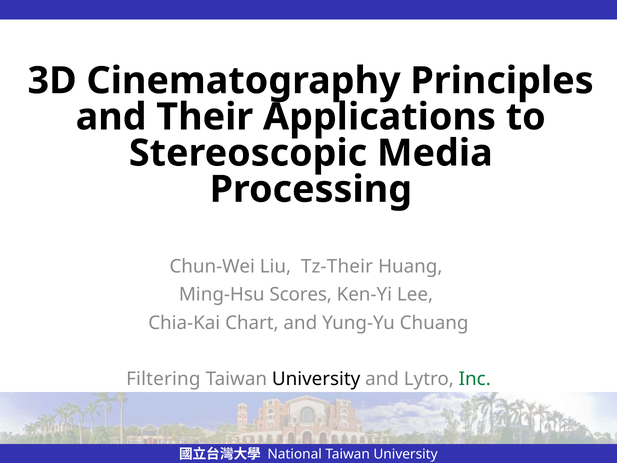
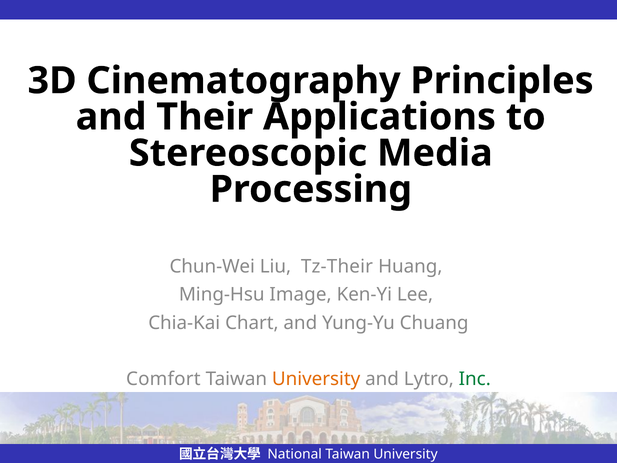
Scores: Scores -> Image (301, 295)
Filtering: Filtering -> Comfort (163, 379)
University colour: black -> orange (316, 379)
